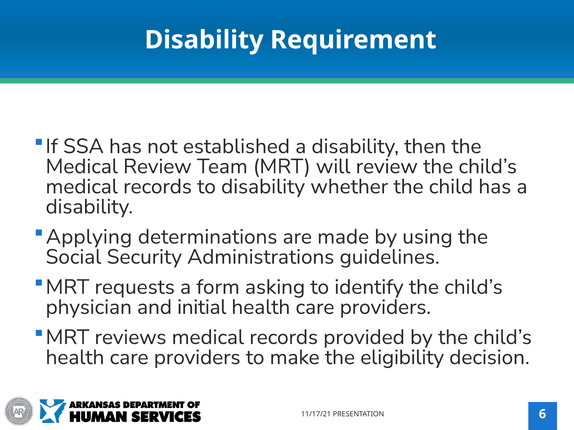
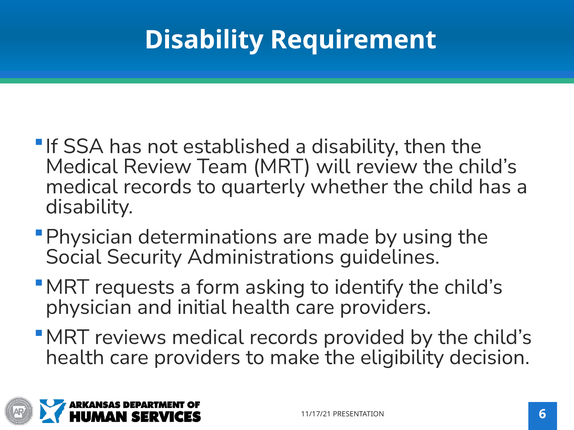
to disability: disability -> quarterly (263, 187)
Applying: Applying -> Physician (89, 237)
